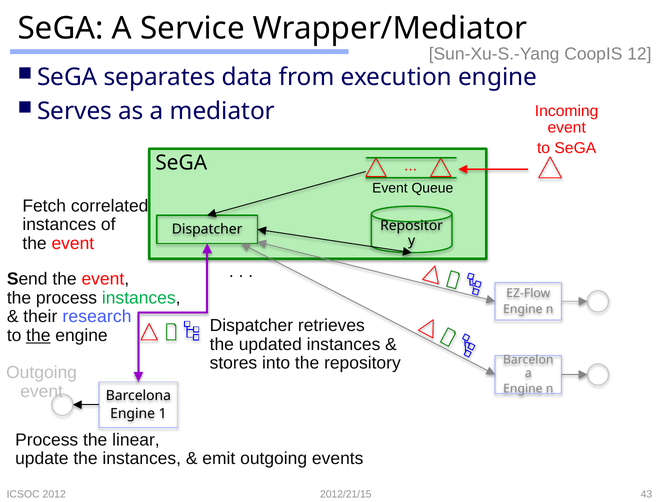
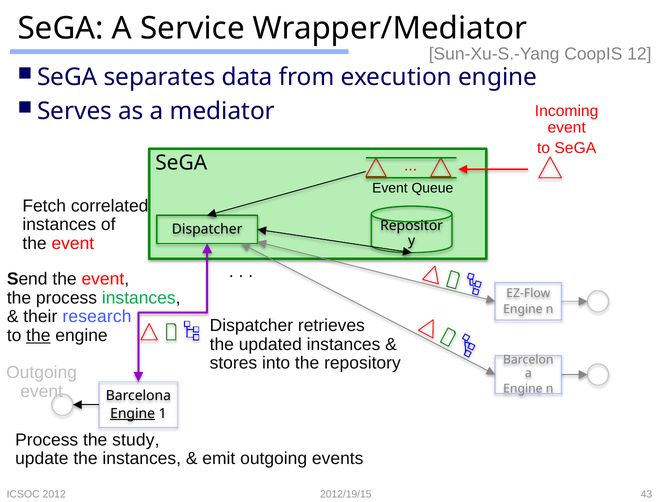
Engine underline: none -> present (133, 414)
linear: linear -> study (136, 440)
2012/21/15: 2012/21/15 -> 2012/19/15 (346, 494)
